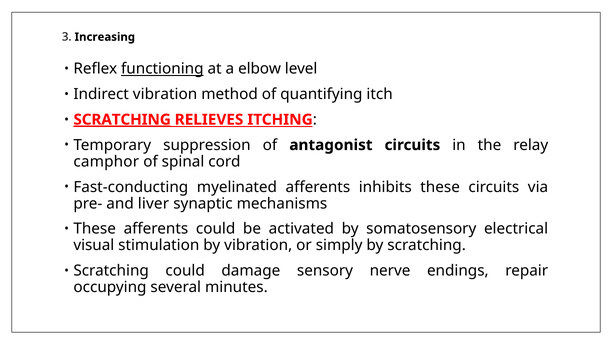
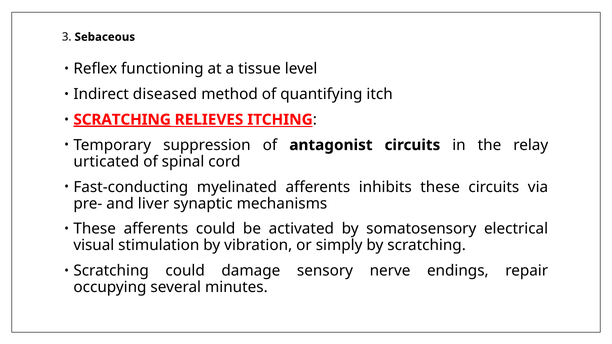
Increasing: Increasing -> Sebaceous (105, 37)
functioning underline: present -> none (162, 69)
elbow: elbow -> tissue (260, 69)
Indirect vibration: vibration -> diseased (165, 94)
camphor: camphor -> urticated (106, 162)
